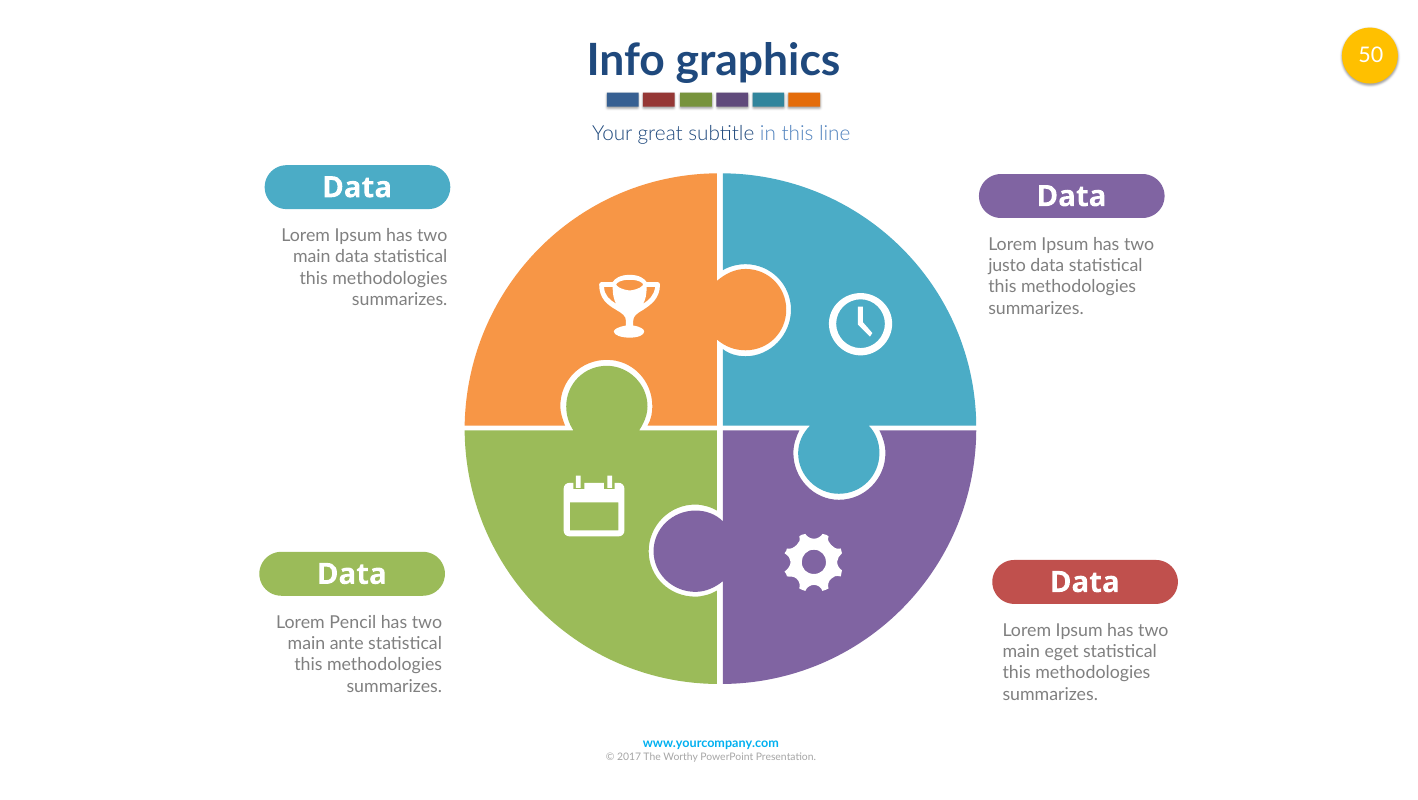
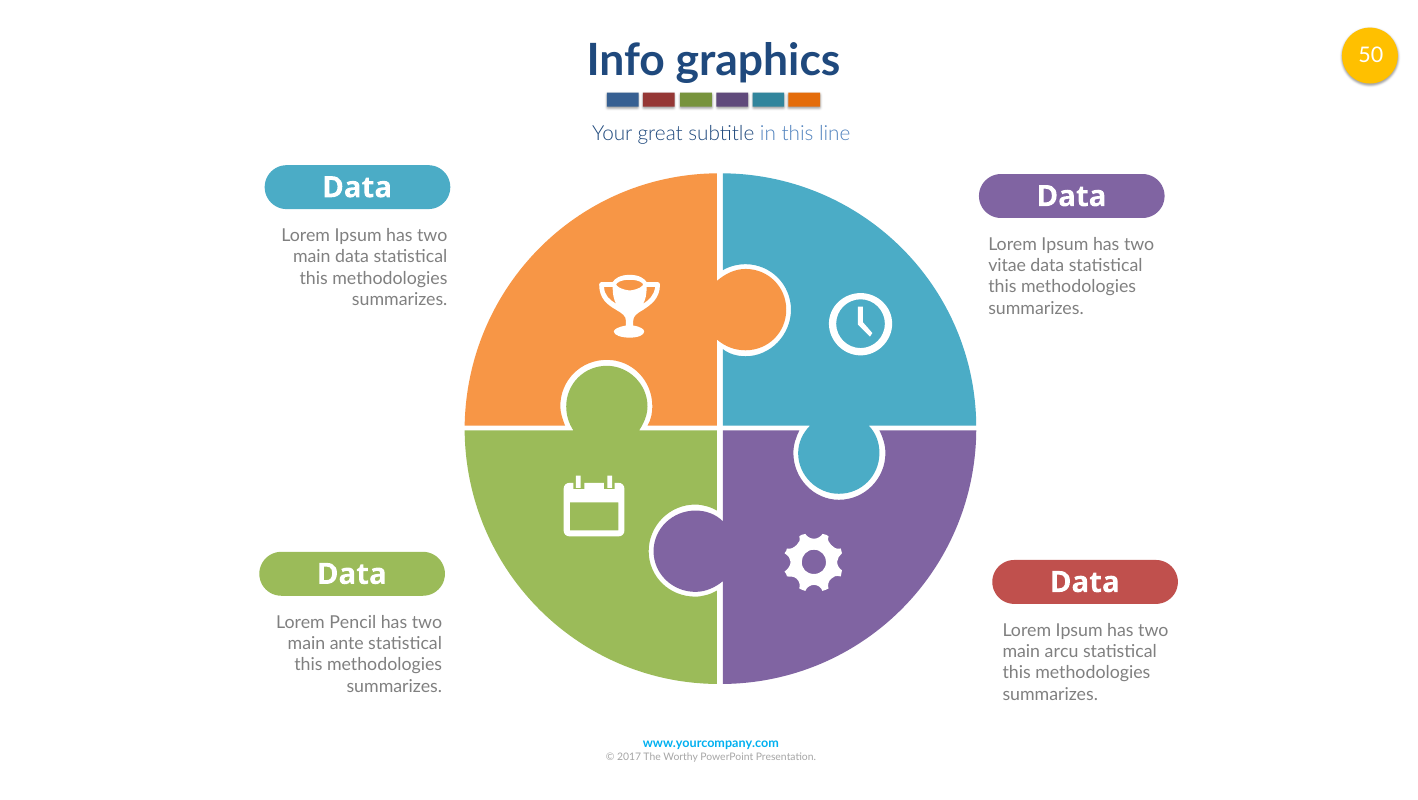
justo: justo -> vitae (1007, 266)
eget: eget -> arcu (1062, 651)
